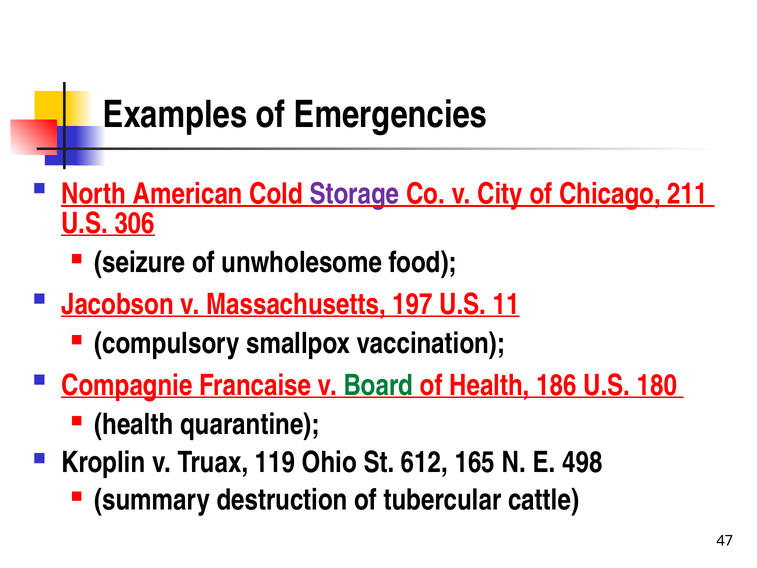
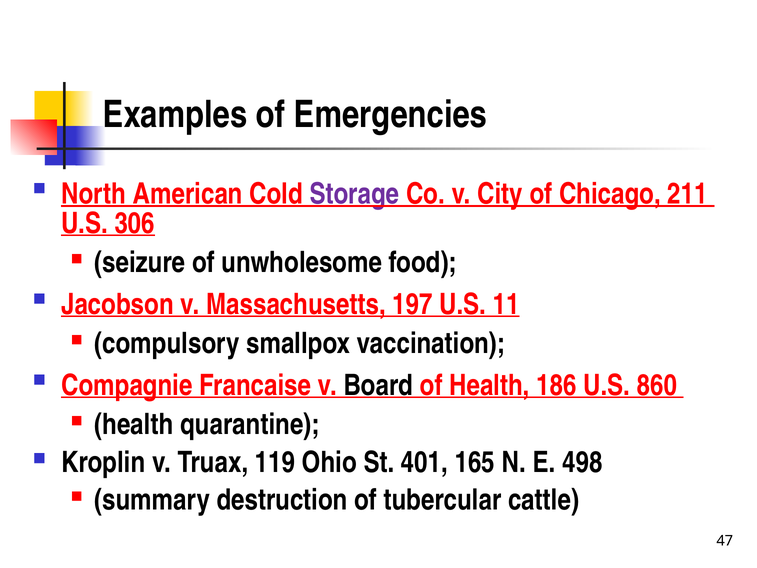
Board colour: green -> black (378, 385)
180: 180 -> 860 (657, 385)
612: 612 -> 401 (424, 462)
